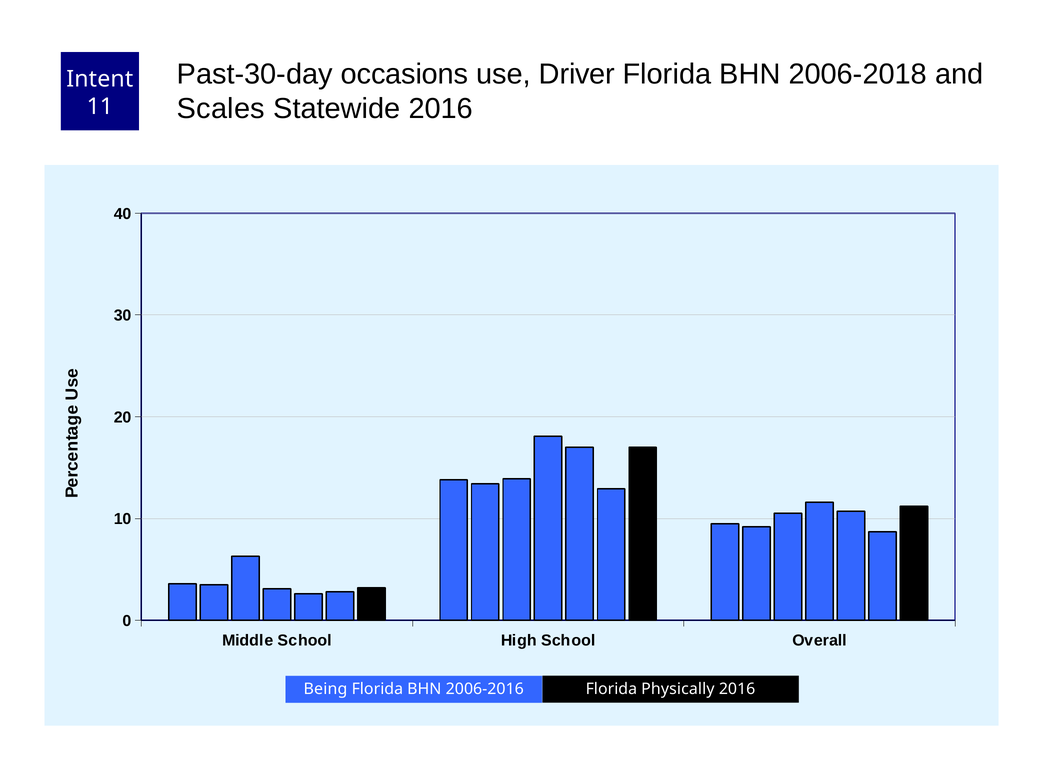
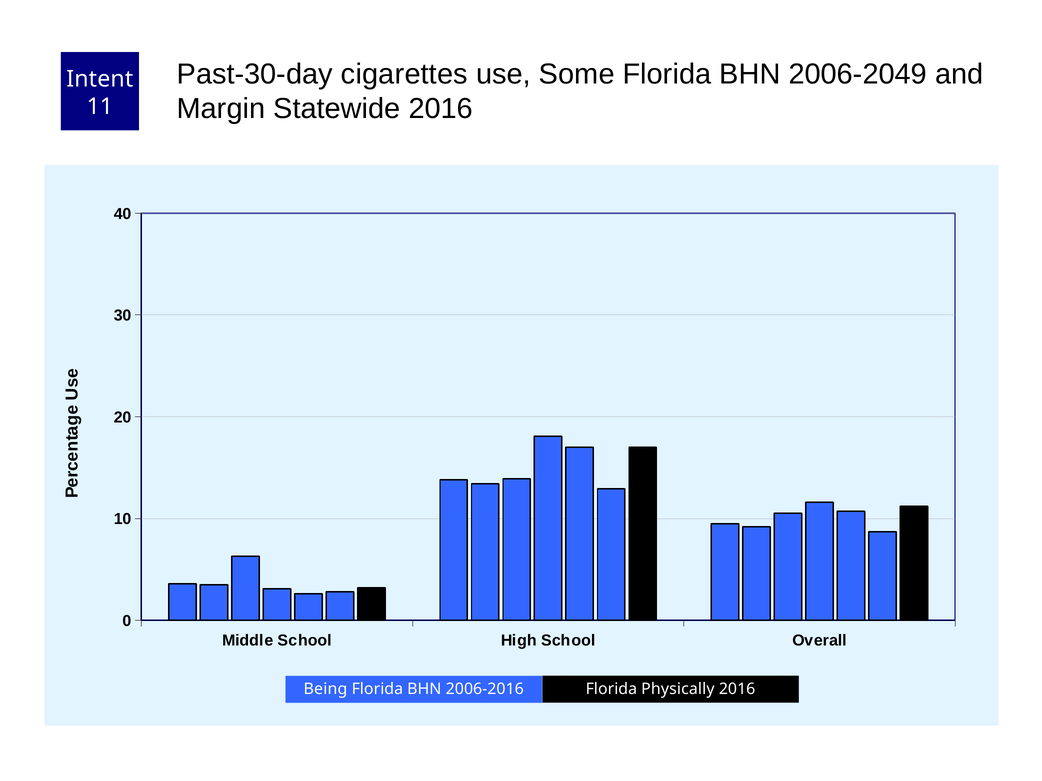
occasions: occasions -> cigarettes (404, 74)
Driver: Driver -> Some (577, 74)
2006-2018: 2006-2018 -> 2006-2049 (858, 74)
Scales: Scales -> Margin (221, 109)
